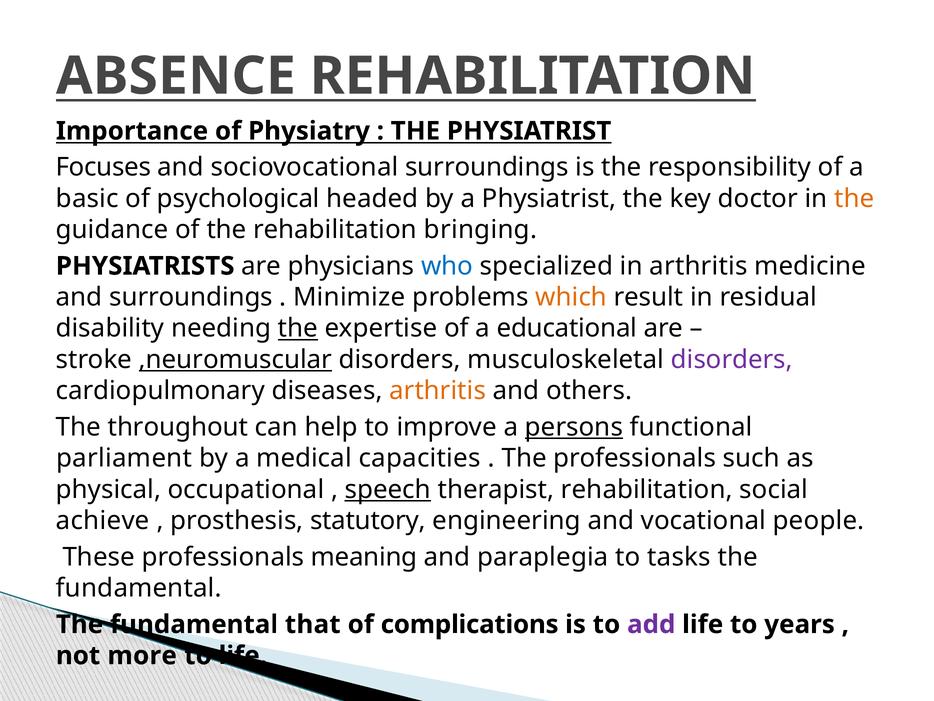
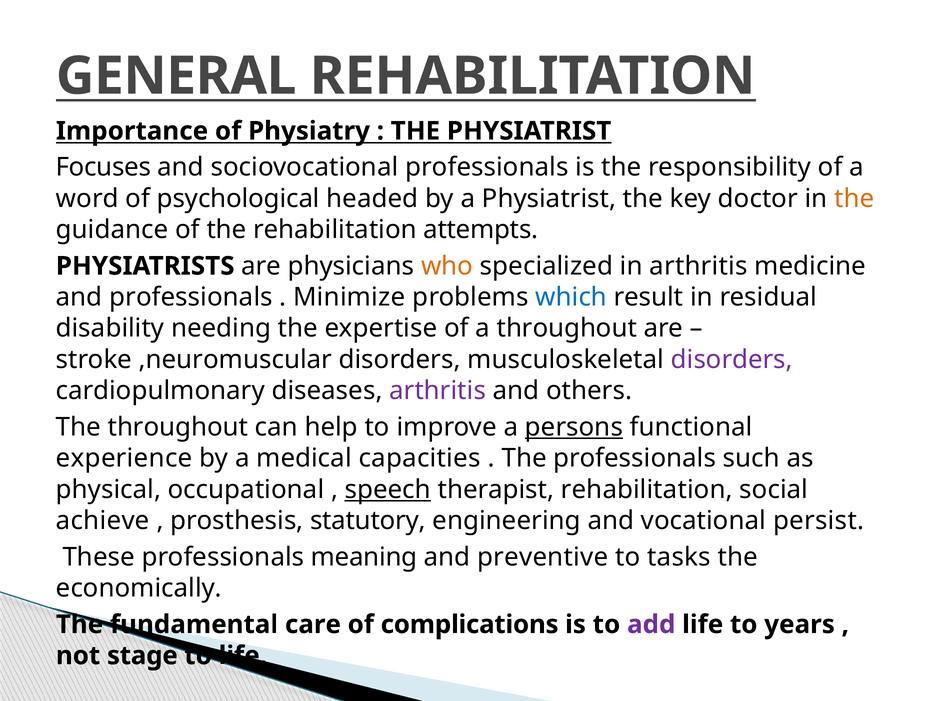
ABSENCE: ABSENCE -> GENERAL (176, 76)
sociovocational surroundings: surroundings -> professionals (487, 167)
basic: basic -> word (87, 198)
bringing: bringing -> attempts (481, 230)
who colour: blue -> orange (447, 266)
and surroundings: surroundings -> professionals (191, 297)
which colour: orange -> blue (571, 297)
the underline: present -> none (298, 328)
a educational: educational -> throughout (567, 328)
,neuromuscular underline: present -> none (235, 359)
arthritis colour: orange -> purple (438, 390)
parliament: parliament -> experience (124, 458)
people: people -> persist (819, 520)
paraplegia: paraplegia -> preventive (543, 557)
fundamental: fundamental -> economically (139, 588)
that: that -> care (313, 624)
more: more -> stage (142, 655)
